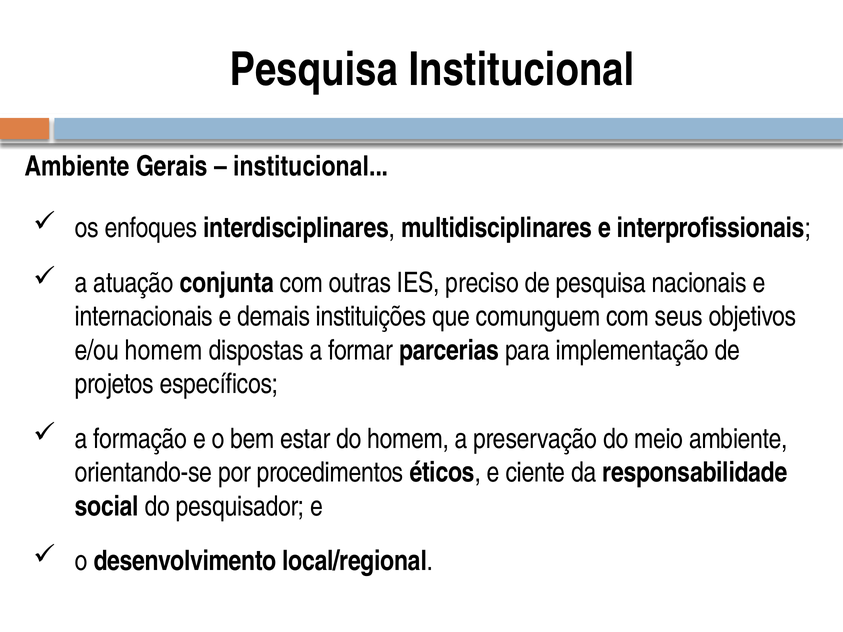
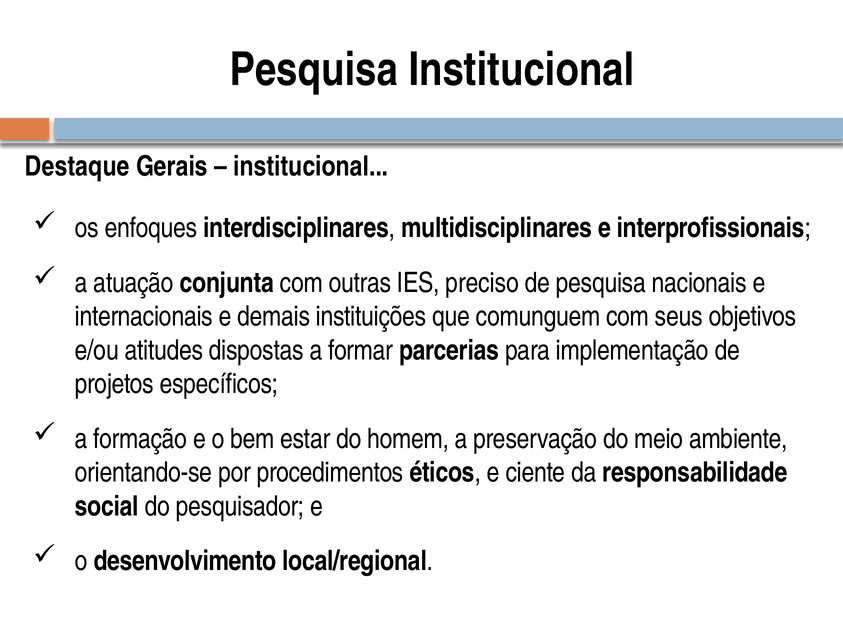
Ambiente: Ambiente -> Destaque (77, 166)
e/ou homem: homem -> atitudes (164, 351)
